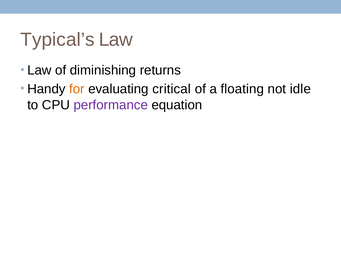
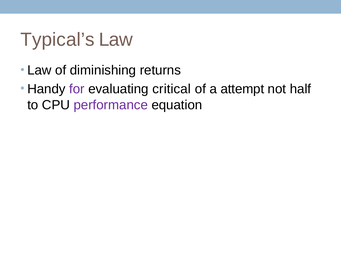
for colour: orange -> purple (77, 89)
floating: floating -> attempt (242, 89)
idle: idle -> half (300, 89)
